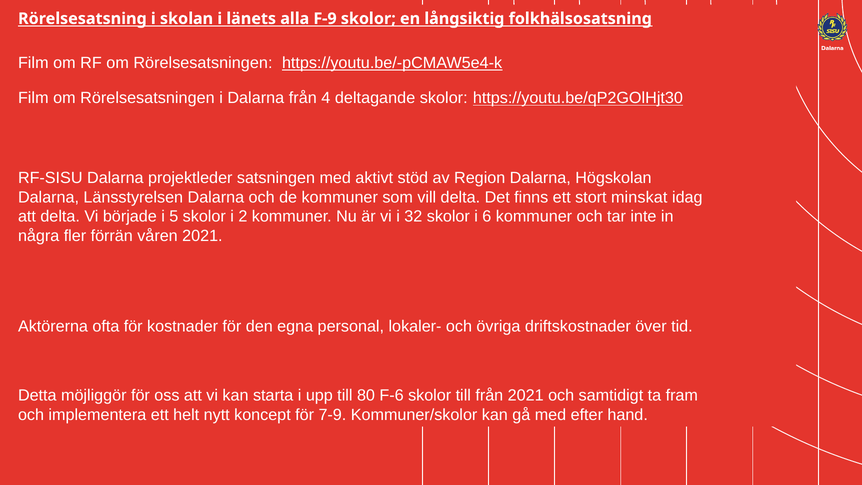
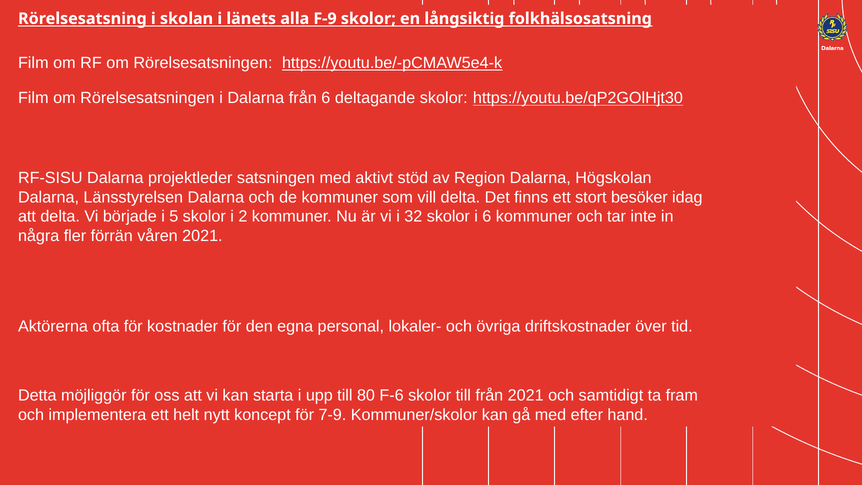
från 4: 4 -> 6 (326, 98)
minskat: minskat -> besöker (639, 197)
